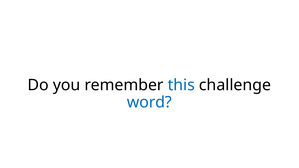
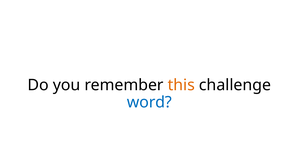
this colour: blue -> orange (181, 85)
